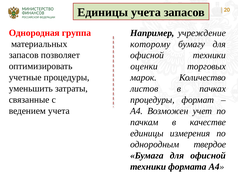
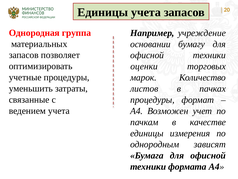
которому: которому -> основании (150, 44)
твердое: твердое -> зависят (210, 144)
